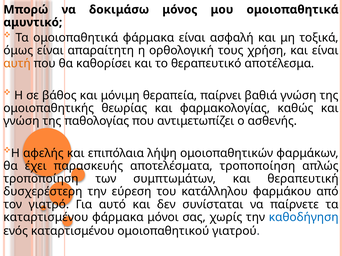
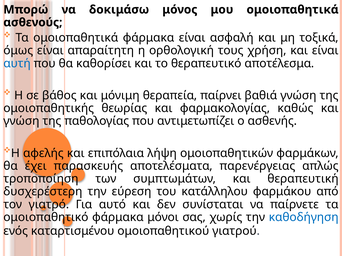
αμυντικό: αμυντικό -> ασθενούς (33, 22)
αυτή colour: orange -> blue (17, 63)
αποτελέσματα τροποποίηση: τροποποίηση -> παρενέργειας (257, 166)
καταρτισμένου: καταρτισμένου -> ομοιοπαθητικό (46, 218)
